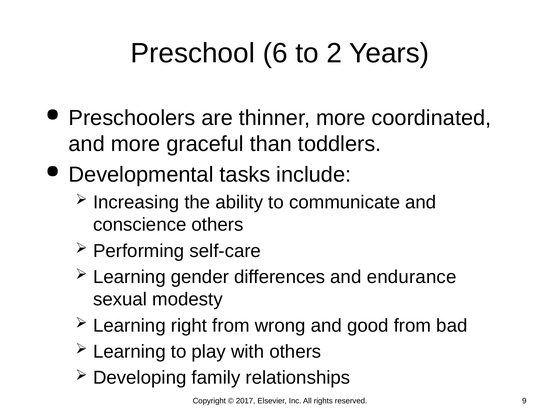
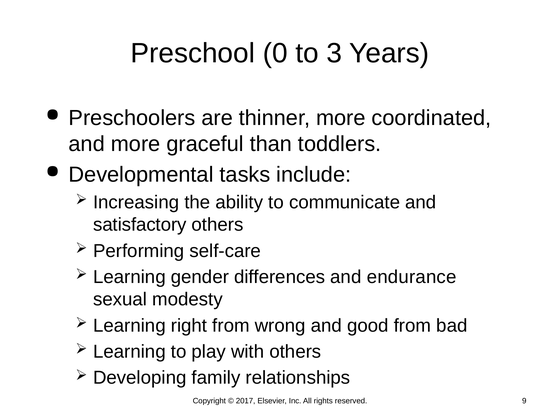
6: 6 -> 0 (275, 53)
2: 2 -> 3 (334, 53)
conscience: conscience -> satisfactory (140, 225)
